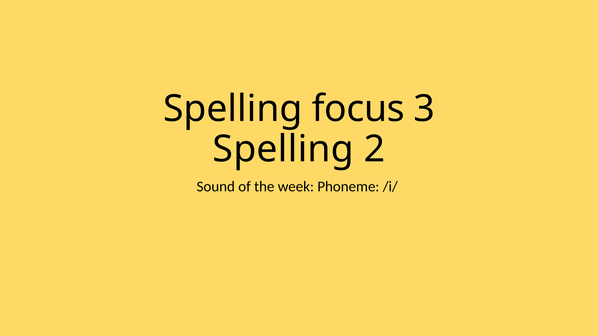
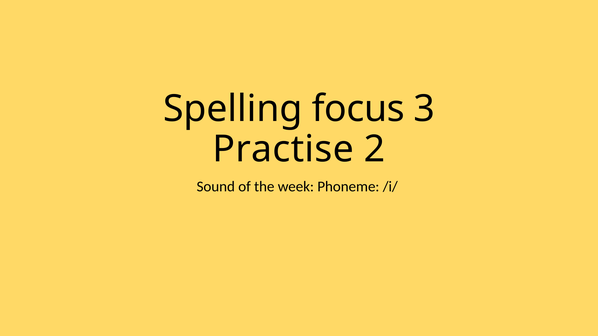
Spelling: Spelling -> Practise (283, 149)
